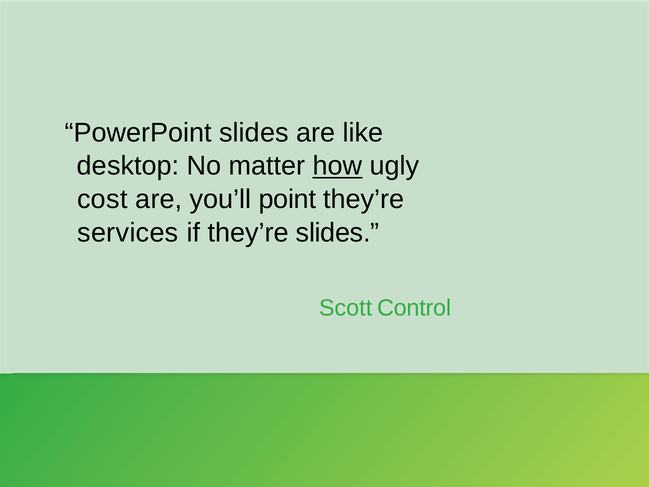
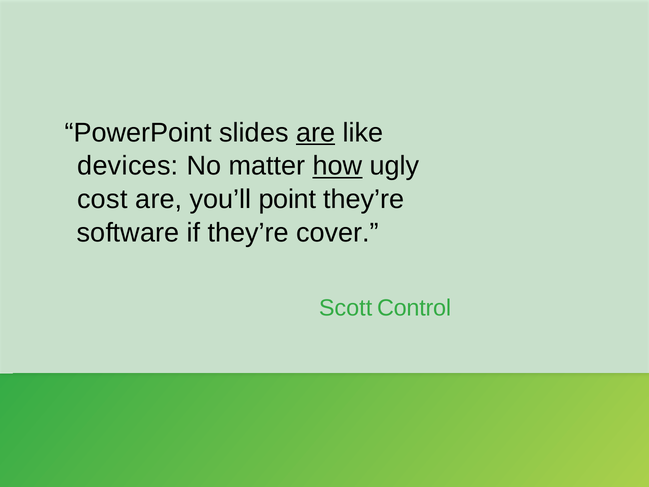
are underline: none -> present (316, 133)
desktop: desktop -> devices (128, 166)
services: services -> software (128, 233)
they’re slides: slides -> cover (337, 233)
